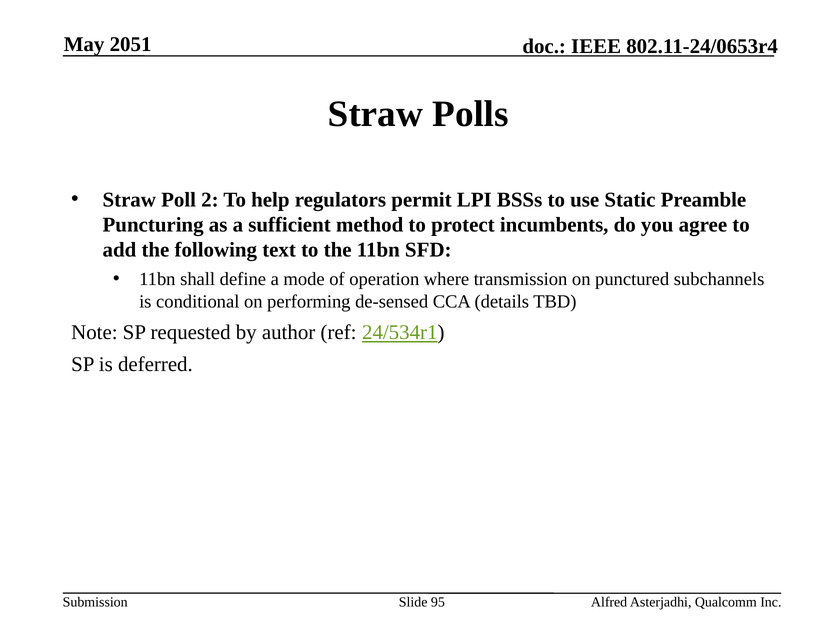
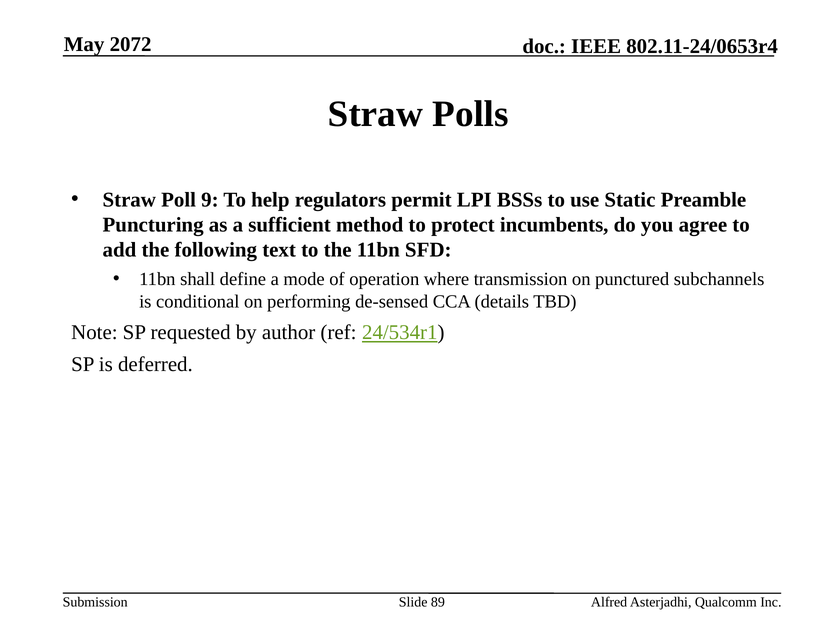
2051: 2051 -> 2072 (131, 44)
2: 2 -> 9 (210, 200)
95: 95 -> 89 (438, 602)
